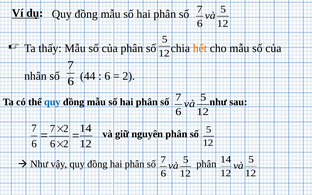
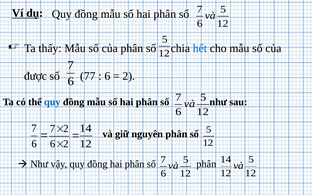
hết colour: orange -> blue (200, 48)
nhân: nhân -> được (36, 76)
44: 44 -> 77 (88, 76)
